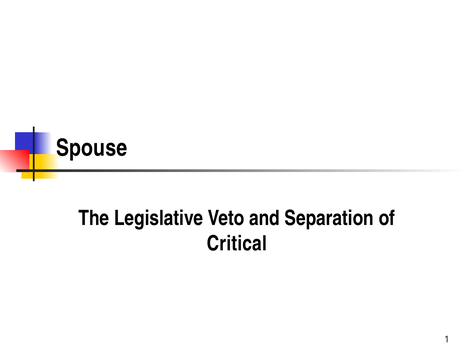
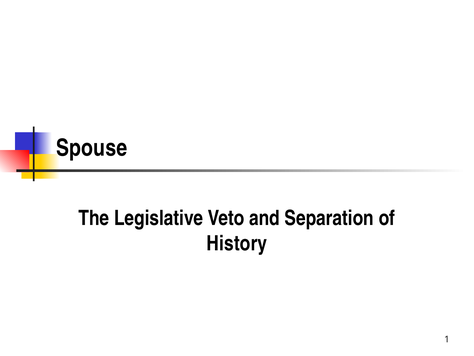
Critical: Critical -> History (237, 243)
